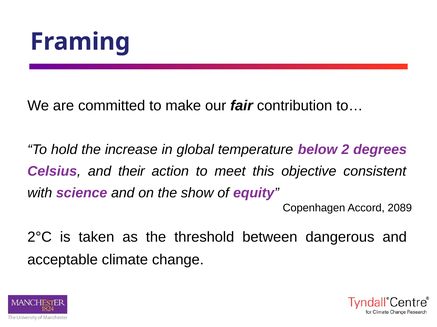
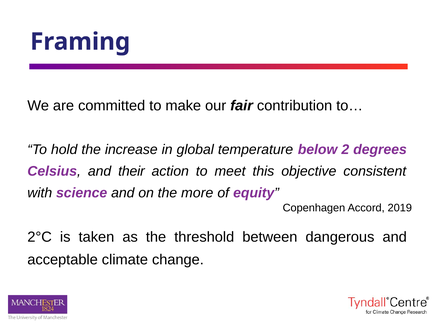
show: show -> more (197, 193)
2089: 2089 -> 2019 (400, 208)
